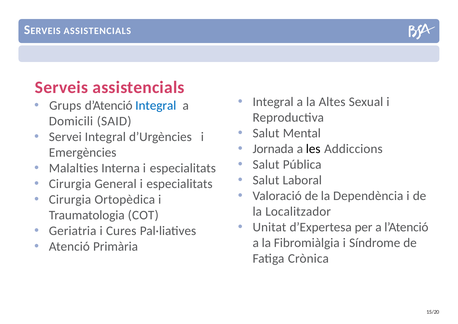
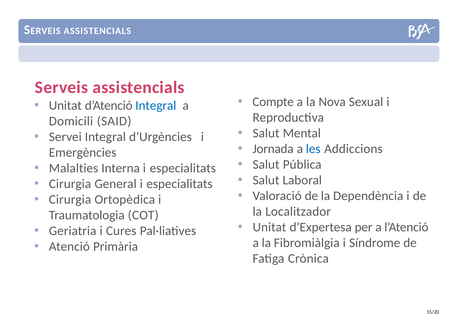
Integral: Integral -> Compte (273, 102)
Altes: Altes -> Nova (332, 102)
Grups: Grups -> Unitat (65, 106)
les colour: black -> blue (313, 149)
